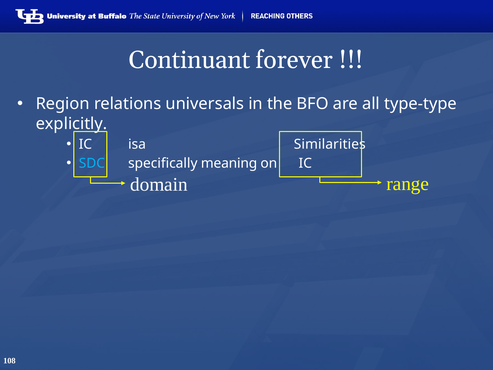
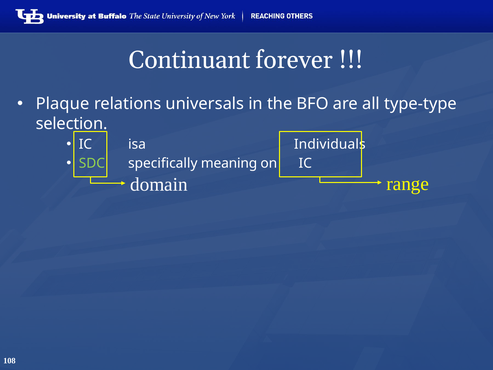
Region: Region -> Plaque (63, 104)
explicitly: explicitly -> selection (72, 124)
Similarities: Similarities -> Individuals (330, 144)
SDC colour: light blue -> light green (92, 163)
